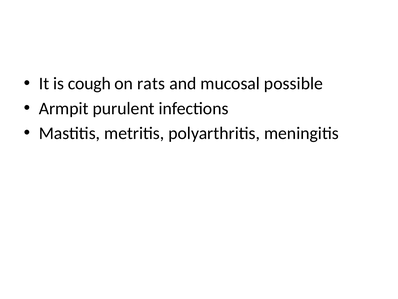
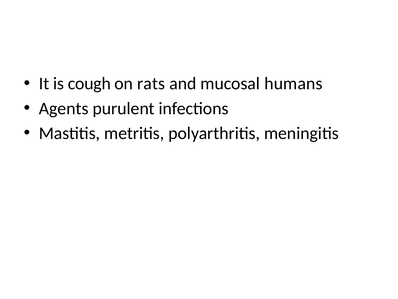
possible: possible -> humans (293, 83)
Armpit: Armpit -> Agents (64, 108)
